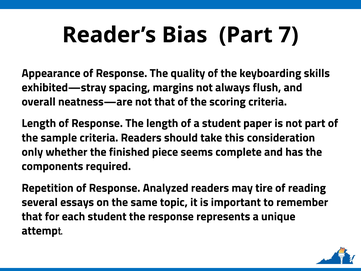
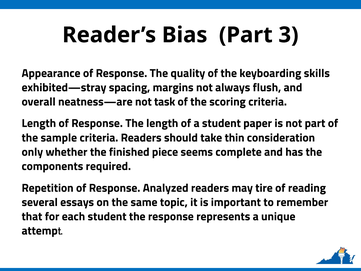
7: 7 -> 3 (288, 35)
not that: that -> task (165, 102)
this: this -> thin (235, 138)
